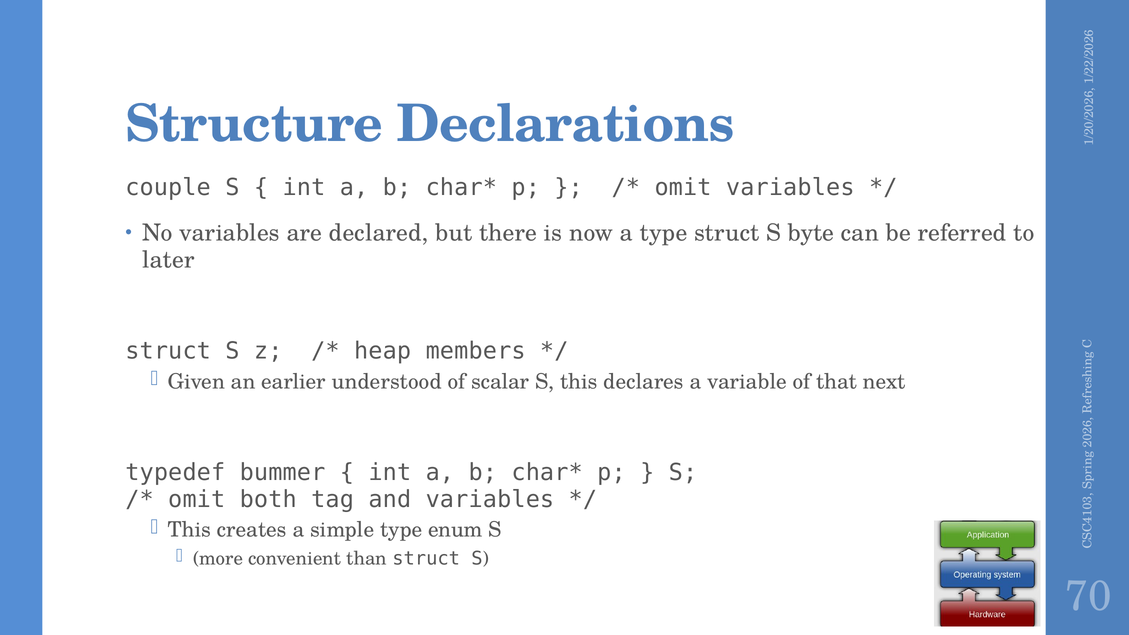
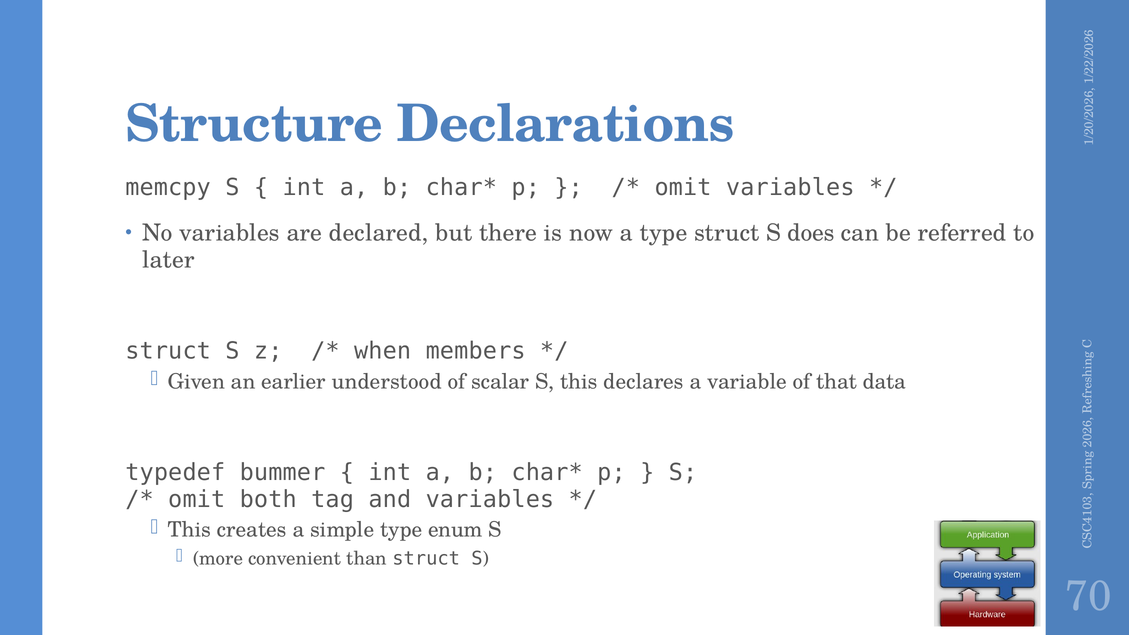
couple: couple -> memcpy (168, 187)
byte: byte -> does (811, 233)
heap: heap -> when (383, 351)
next: next -> data (884, 382)
